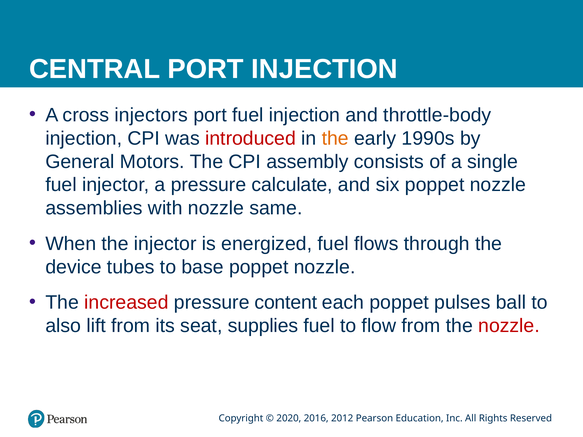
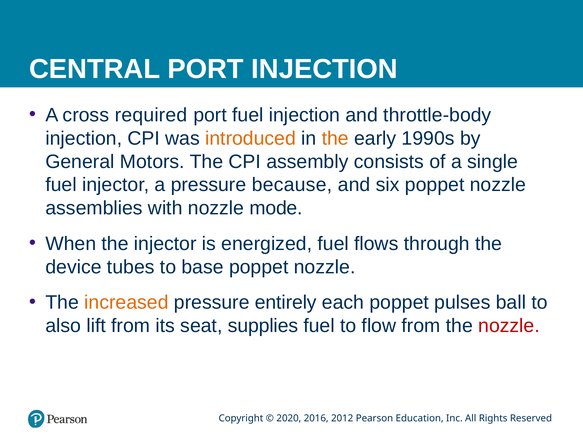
injectors: injectors -> required (151, 115)
introduced colour: red -> orange (251, 138)
calculate: calculate -> because (292, 185)
same: same -> mode (276, 208)
increased colour: red -> orange (126, 303)
content: content -> entirely (286, 303)
